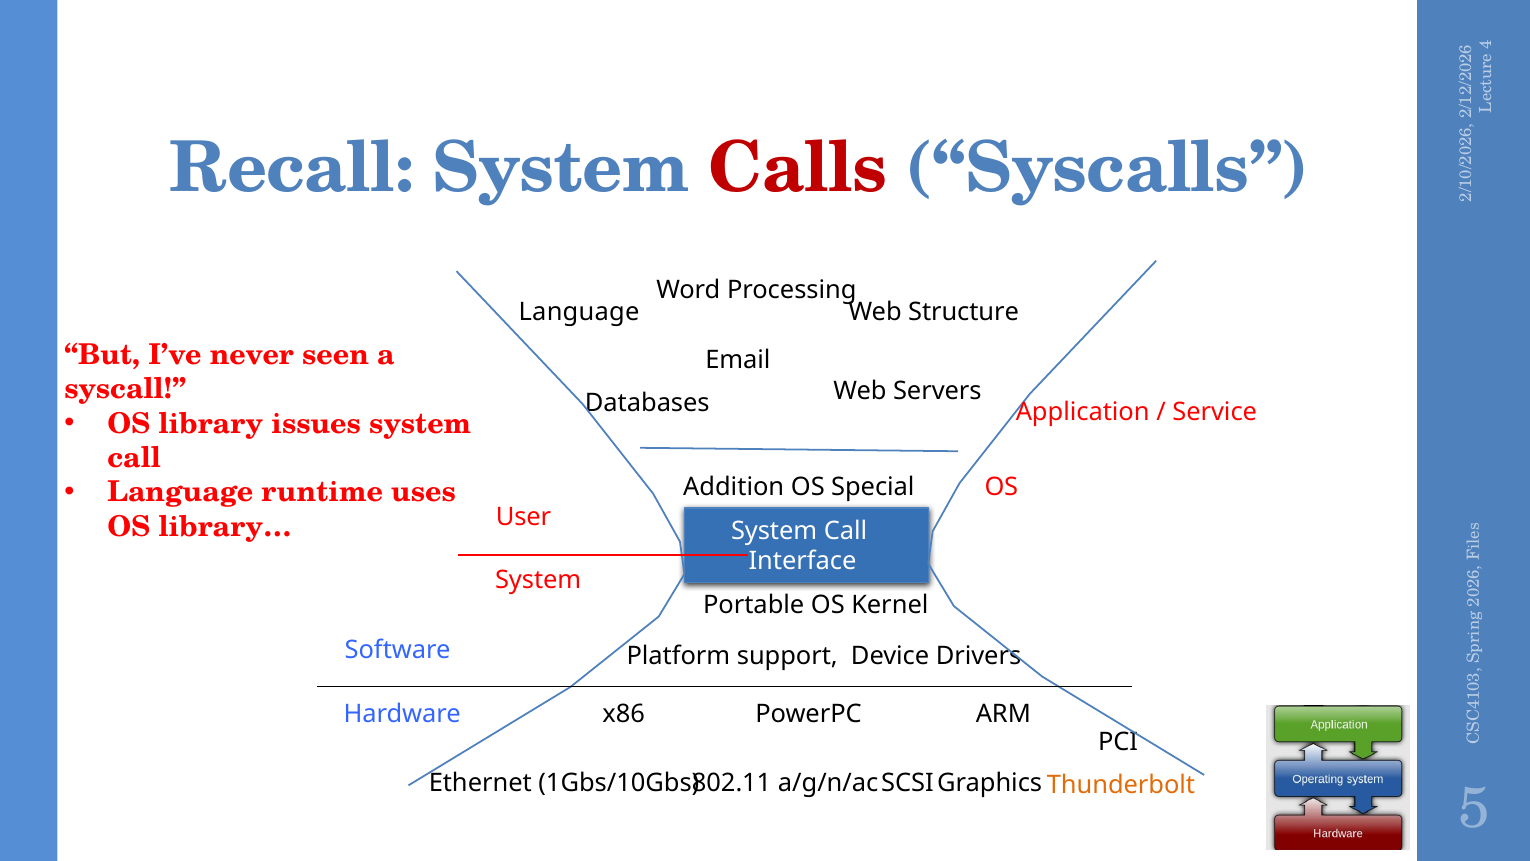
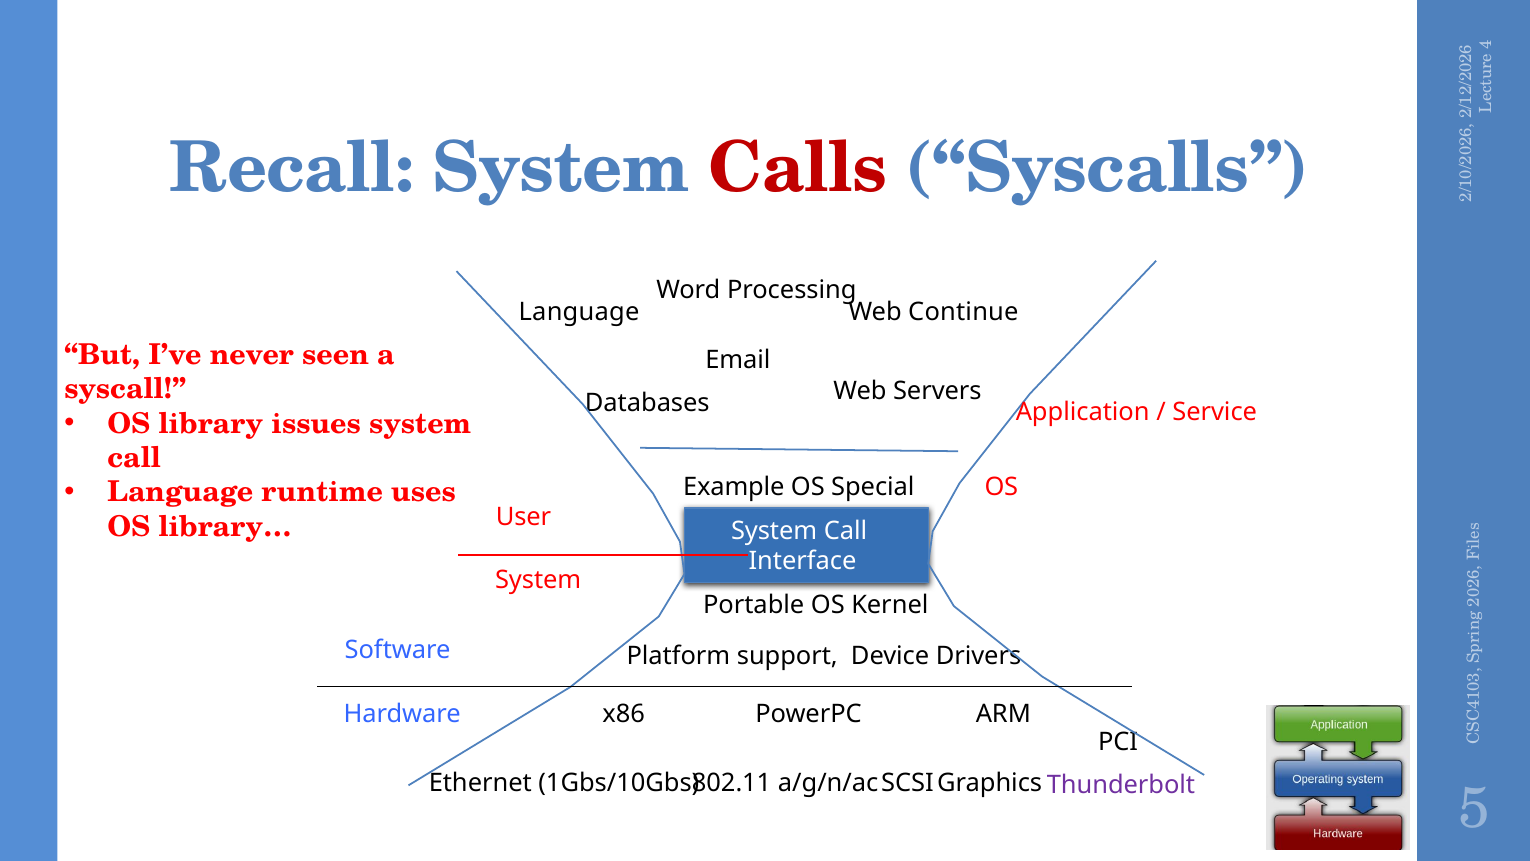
Structure: Structure -> Continue (963, 311)
Addition: Addition -> Example (734, 487)
Thunderbolt colour: orange -> purple (1121, 784)
